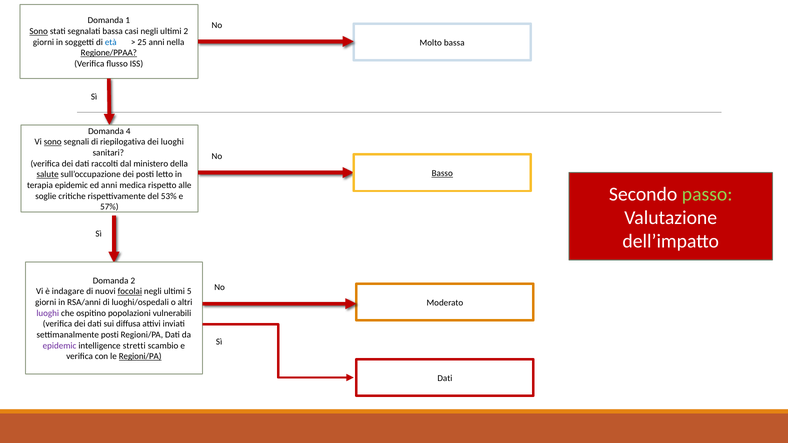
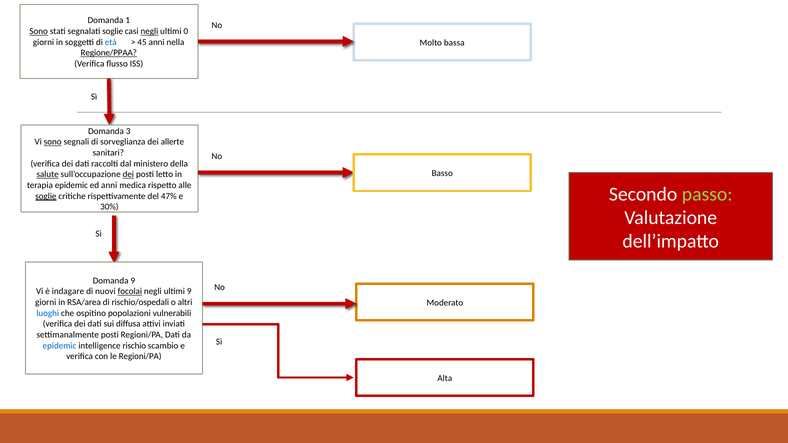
segnalati bassa: bassa -> soglie (113, 31)
negli underline: none -> present (149, 31)
ultimi 2: 2 -> 0 (186, 31)
25: 25 -> 45 (142, 42)
4: 4 -> 3 (128, 131)
riepilogativa: riepilogativa -> sorveglianza (123, 142)
dei luoghi: luoghi -> allerte (172, 142)
Basso underline: present -> none (442, 173)
dei underline: none -> present (128, 175)
soglie underline: none -> present (46, 196)
53%: 53% -> 47% (169, 196)
57%: 57% -> 30% (109, 207)
Domanda 2: 2 -> 9 (133, 281)
ultimi 5: 5 -> 9 (189, 292)
RSA/anni: RSA/anni -> RSA/area (84, 302)
luoghi/ospedali: luoghi/ospedali -> rischio/ospedali (140, 302)
luoghi colour: purple -> blue (48, 313)
epidemic colour: purple -> blue (60, 346)
stretti: stretti -> rischio (134, 346)
Regioni/PA underline: present -> none (140, 357)
Dati: Dati -> Alta (445, 378)
